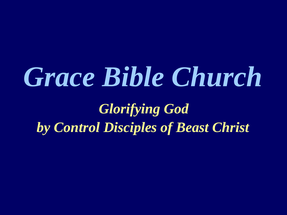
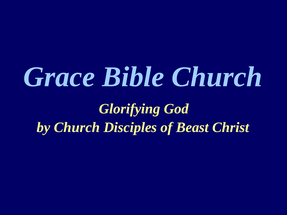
by Control: Control -> Church (77, 128)
